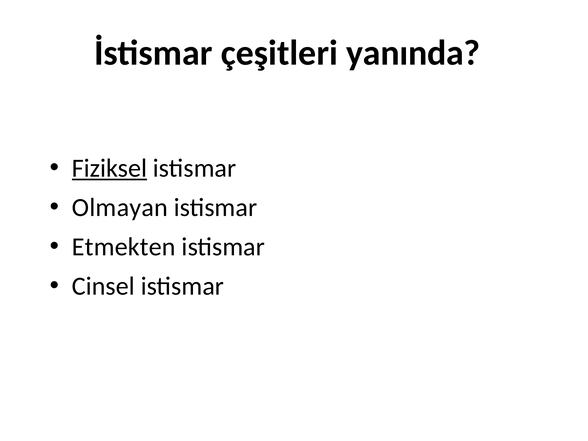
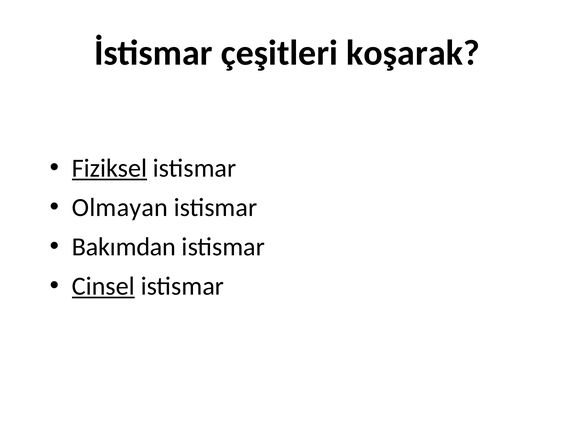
yanında: yanında -> koşarak (413, 53)
Etmekten: Etmekten -> Bakımdan (124, 247)
Cinsel underline: none -> present (103, 286)
